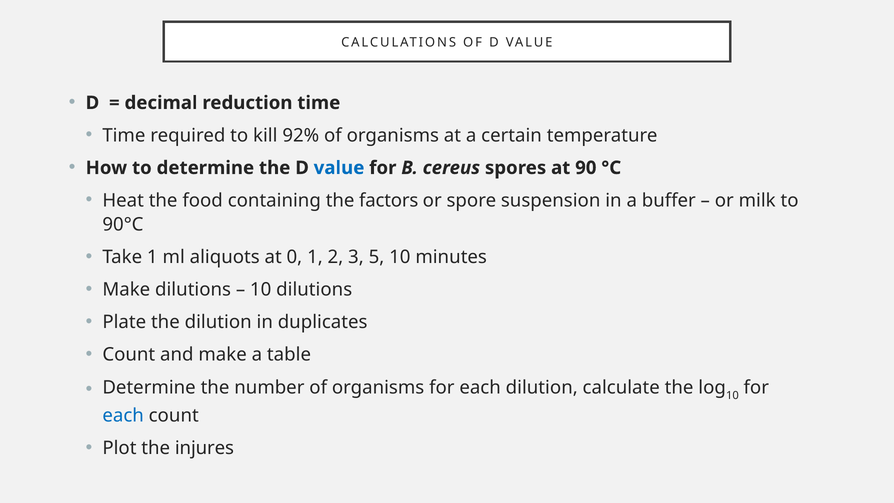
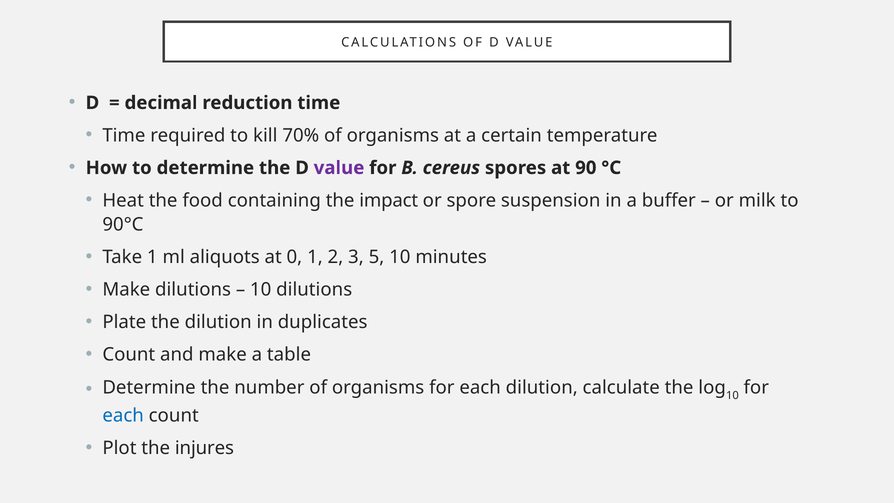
92%: 92% -> 70% (301, 135)
value colour: blue -> purple (339, 168)
factors: factors -> impact (389, 200)
